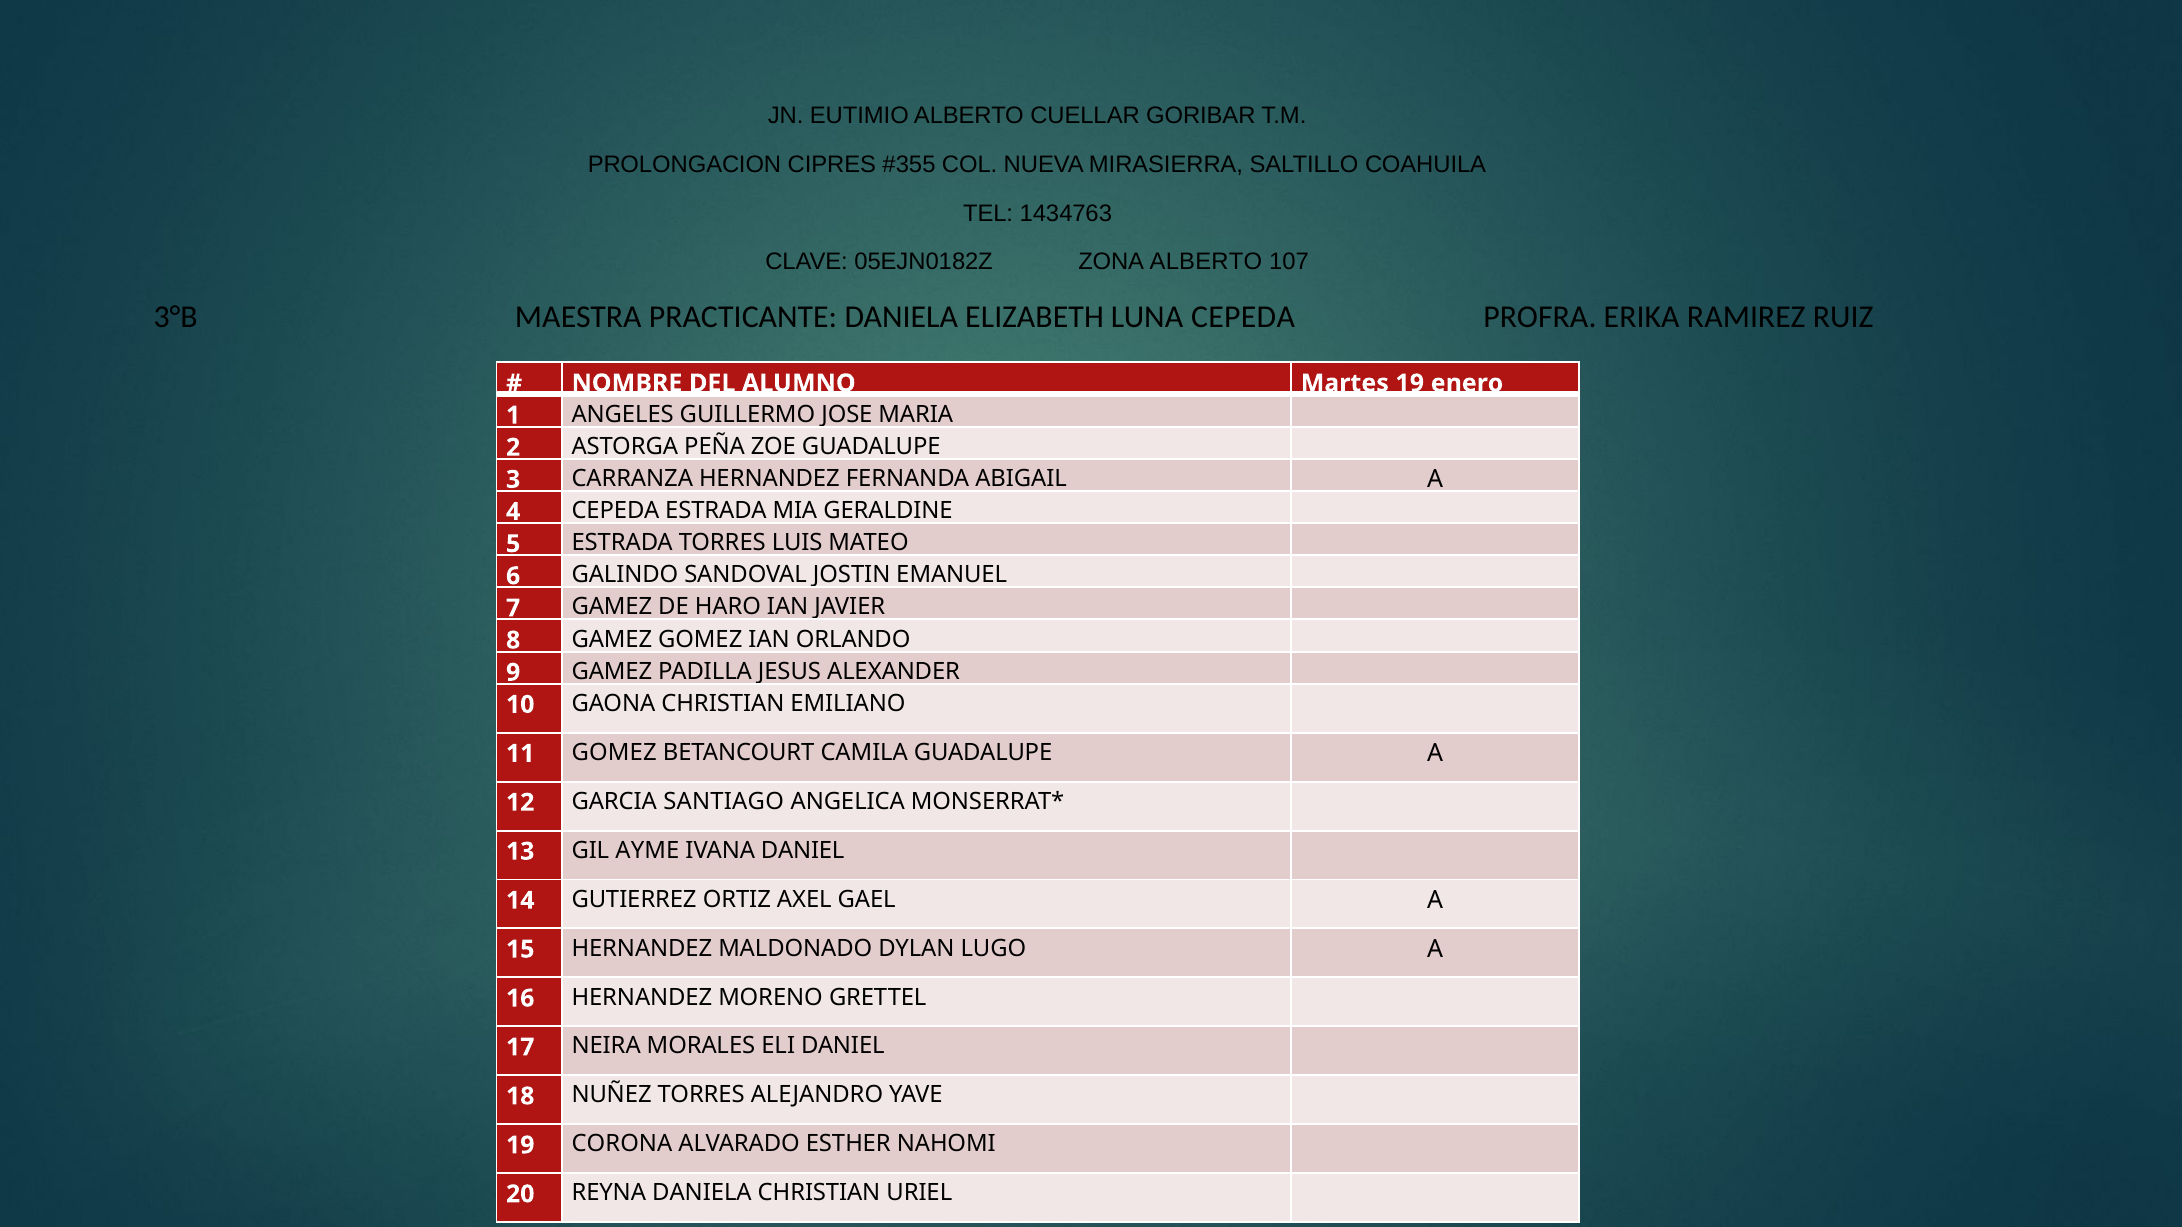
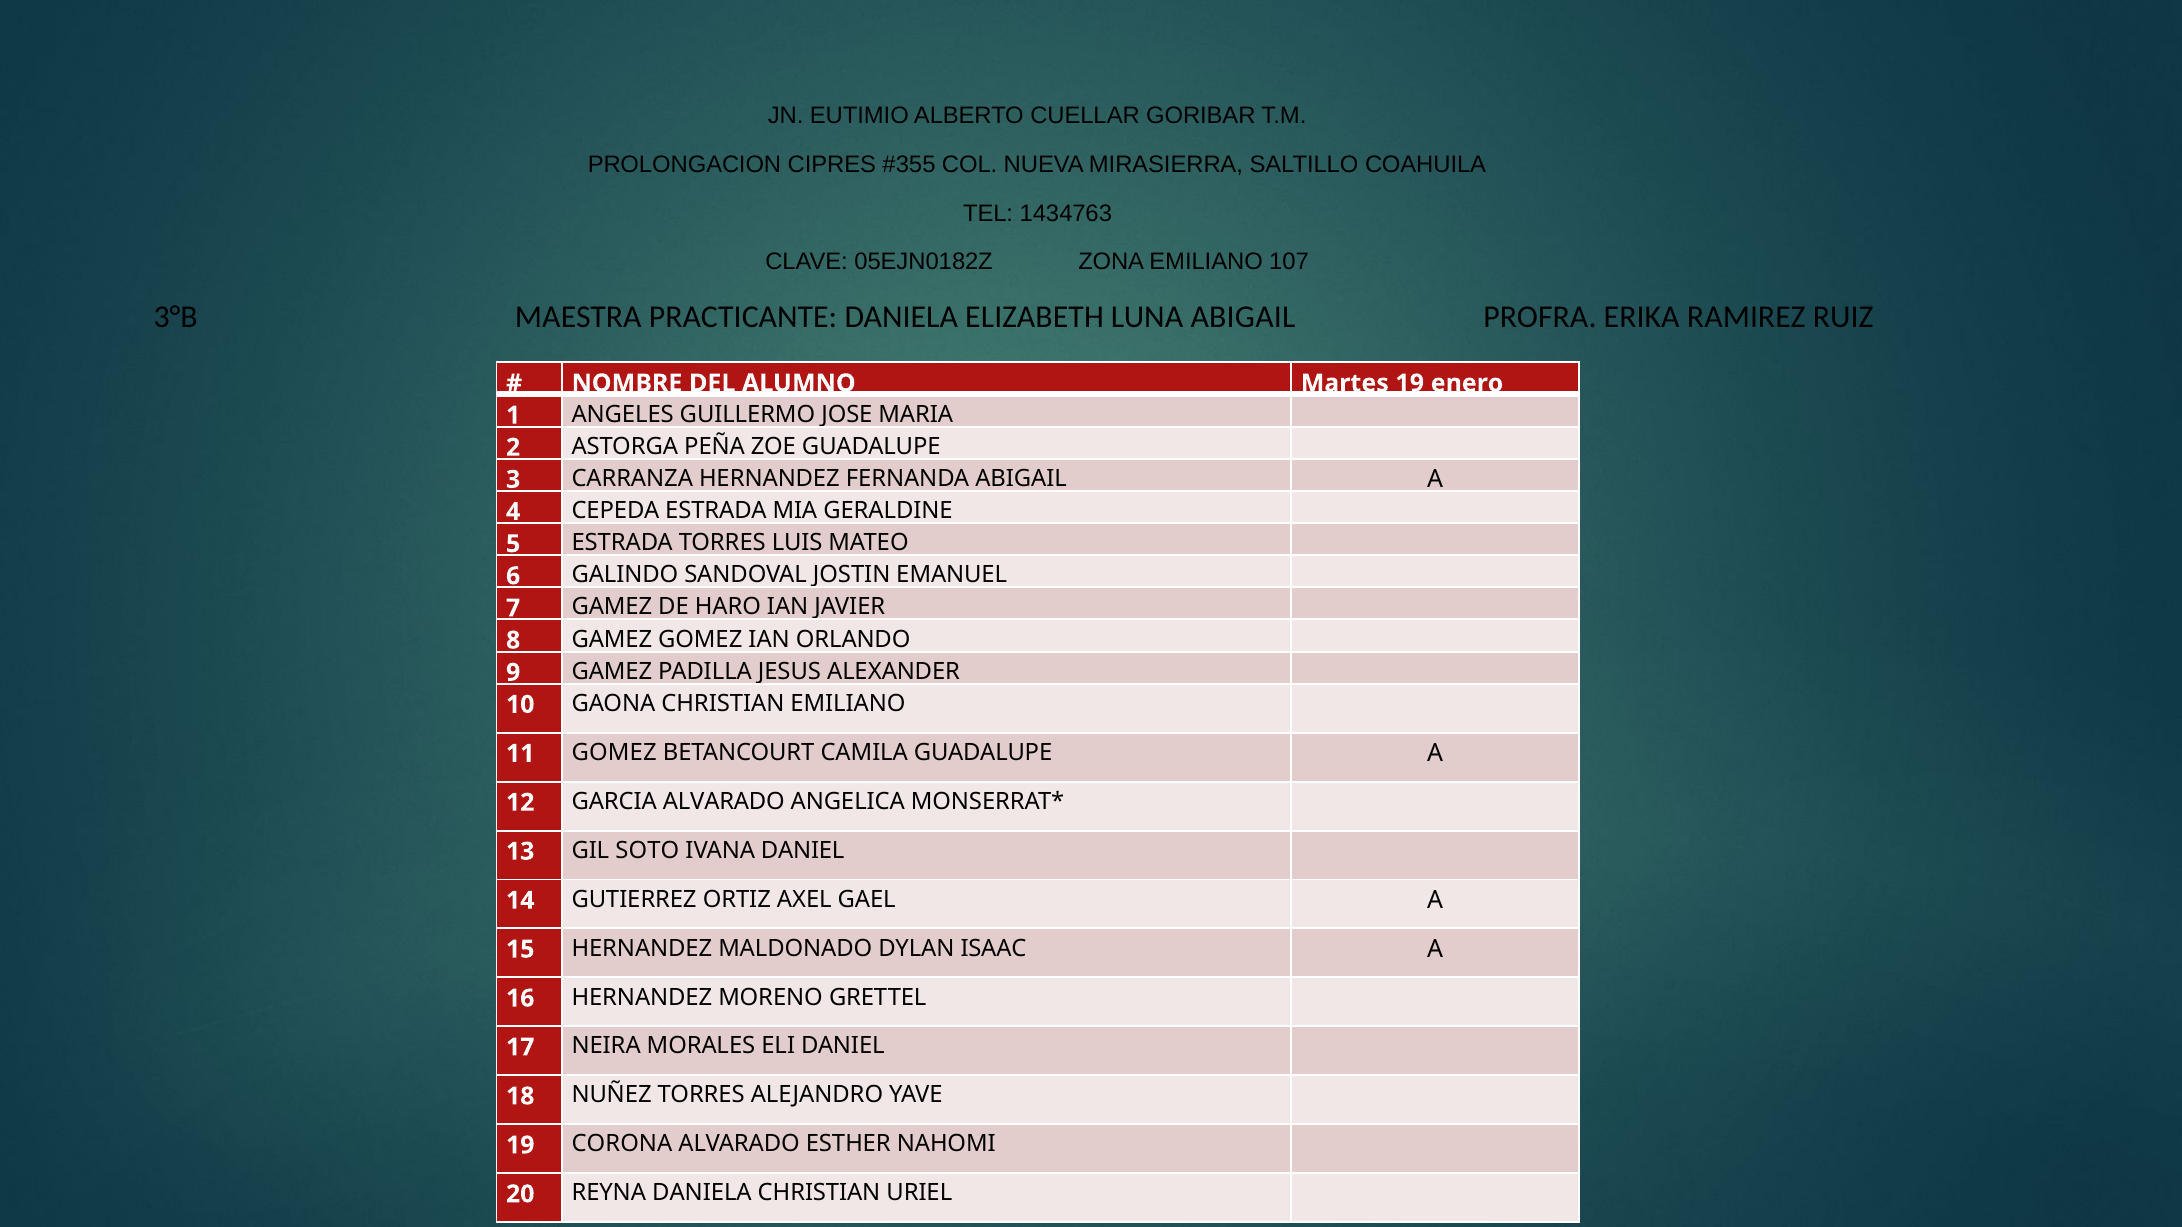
ZONA ALBERTO: ALBERTO -> EMILIANO (1206, 262)
LUNA CEPEDA: CEPEDA -> ABIGAIL (1243, 317)
GARCIA SANTIAGO: SANTIAGO -> ALVARADO (724, 802)
AYME: AYME -> SOTO (647, 851)
LUGO: LUGO -> ISAAC (993, 949)
